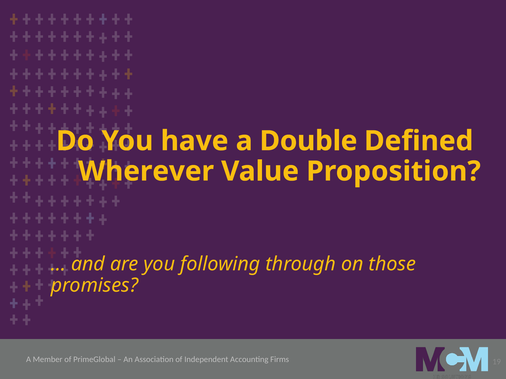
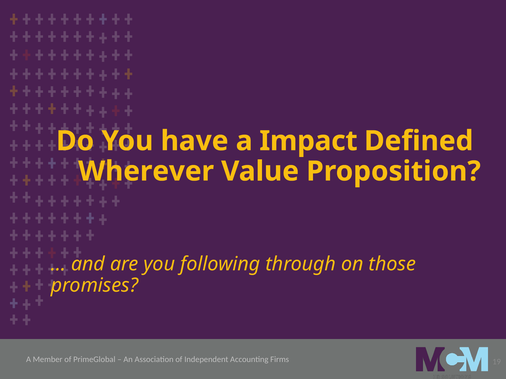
Double: Double -> Impact (308, 141)
